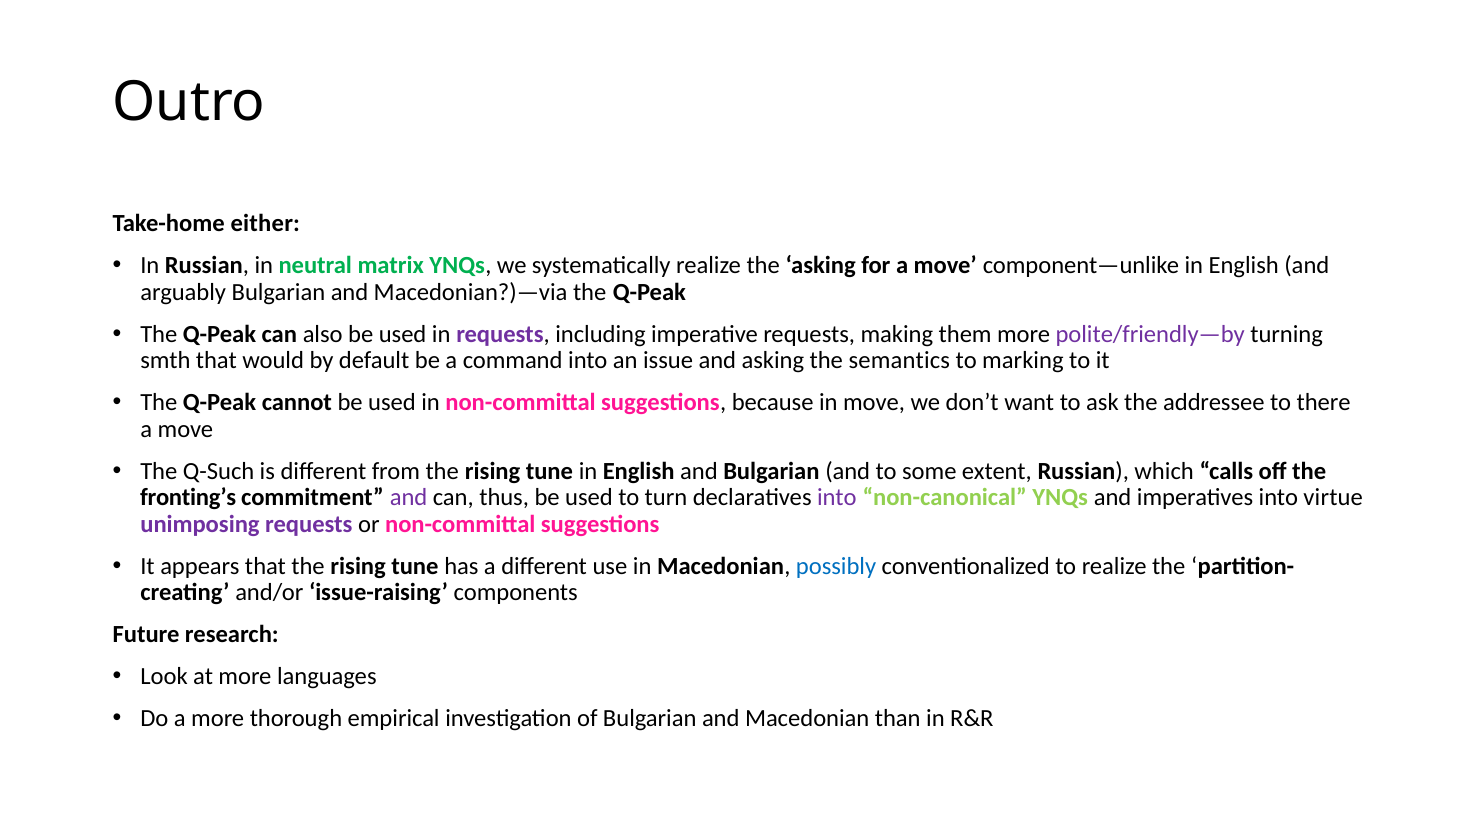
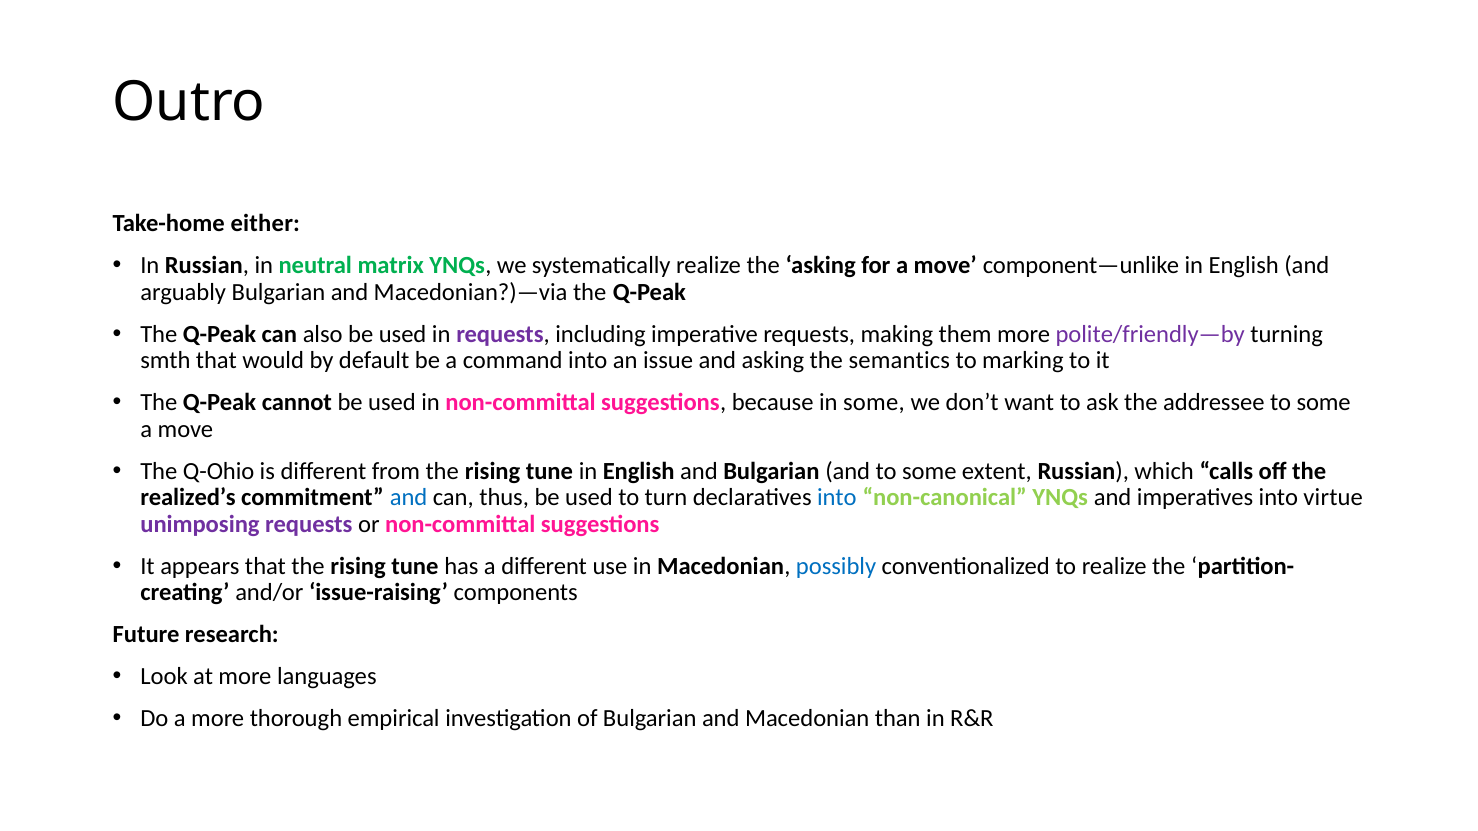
in move: move -> some (874, 403)
addressee to there: there -> some (1324, 403)
Q-Such: Q-Such -> Q-Ohio (219, 471)
fronting’s: fronting’s -> realized’s (188, 498)
and colour: purple -> blue (409, 498)
into colour: purple -> blue (837, 498)
